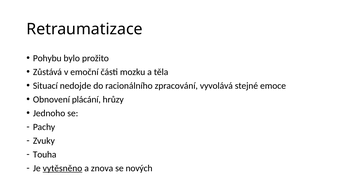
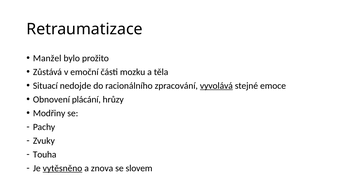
Pohybu: Pohybu -> Manžel (47, 58)
vyvolává underline: none -> present (216, 86)
Jednoho: Jednoho -> Modřiny (49, 113)
nových: nových -> slovem (139, 168)
